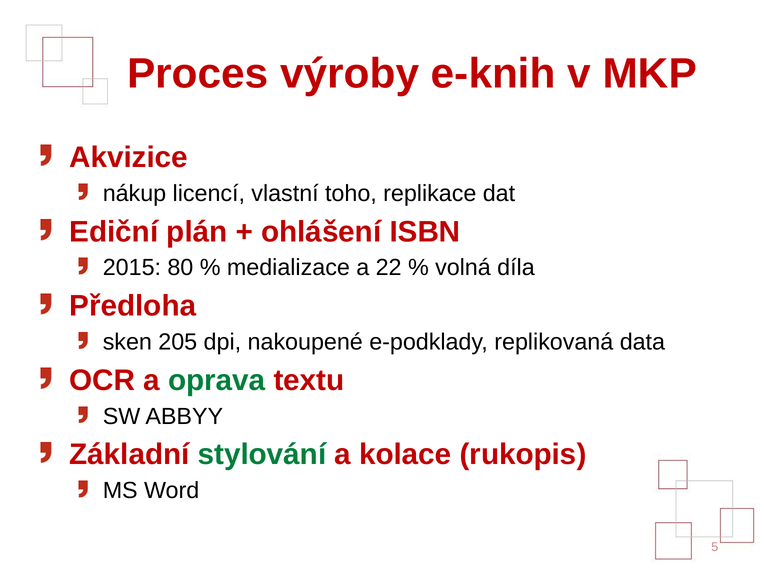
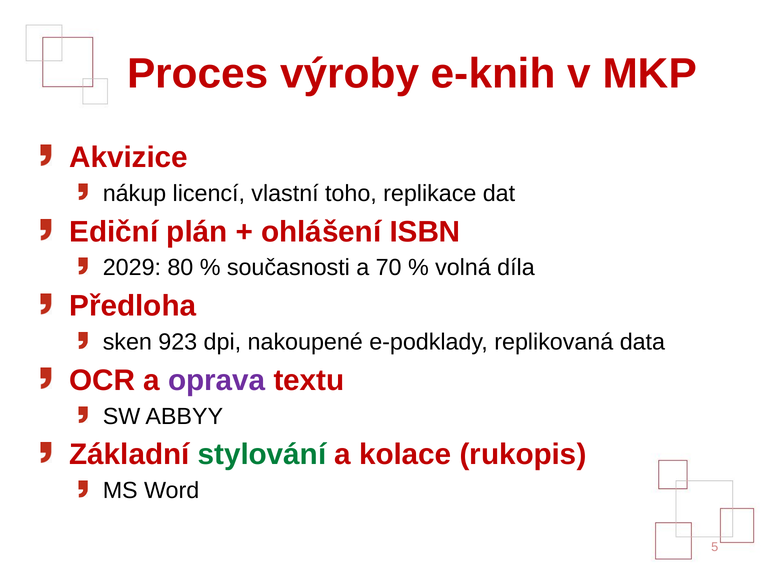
2015: 2015 -> 2029 (132, 268)
medializace: medializace -> současnosti (288, 268)
22: 22 -> 70 (389, 268)
205: 205 -> 923 (178, 342)
oprava colour: green -> purple (217, 380)
